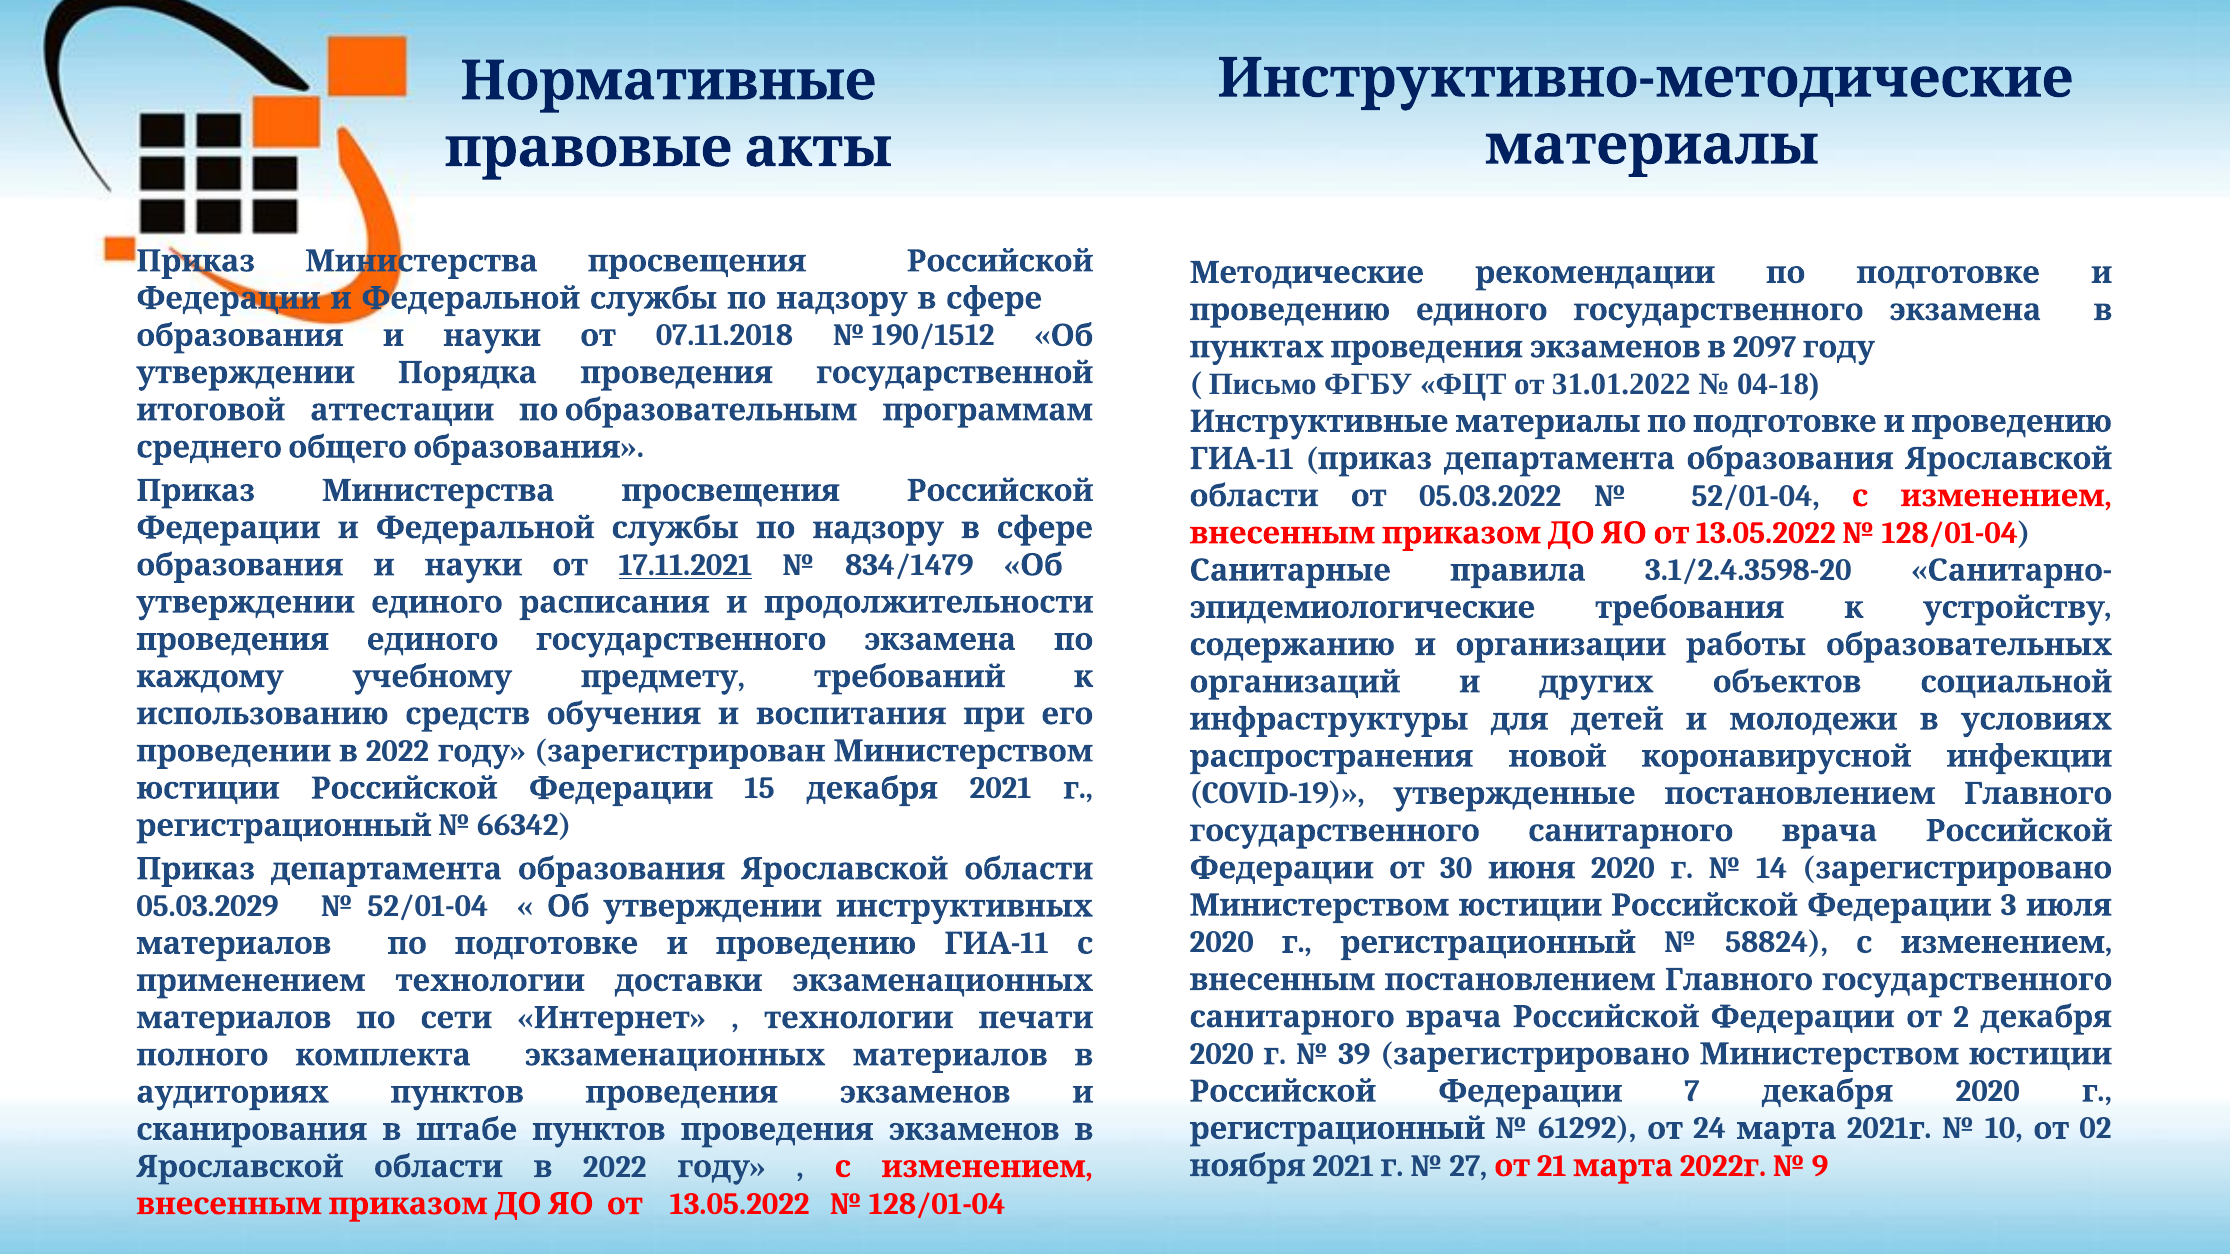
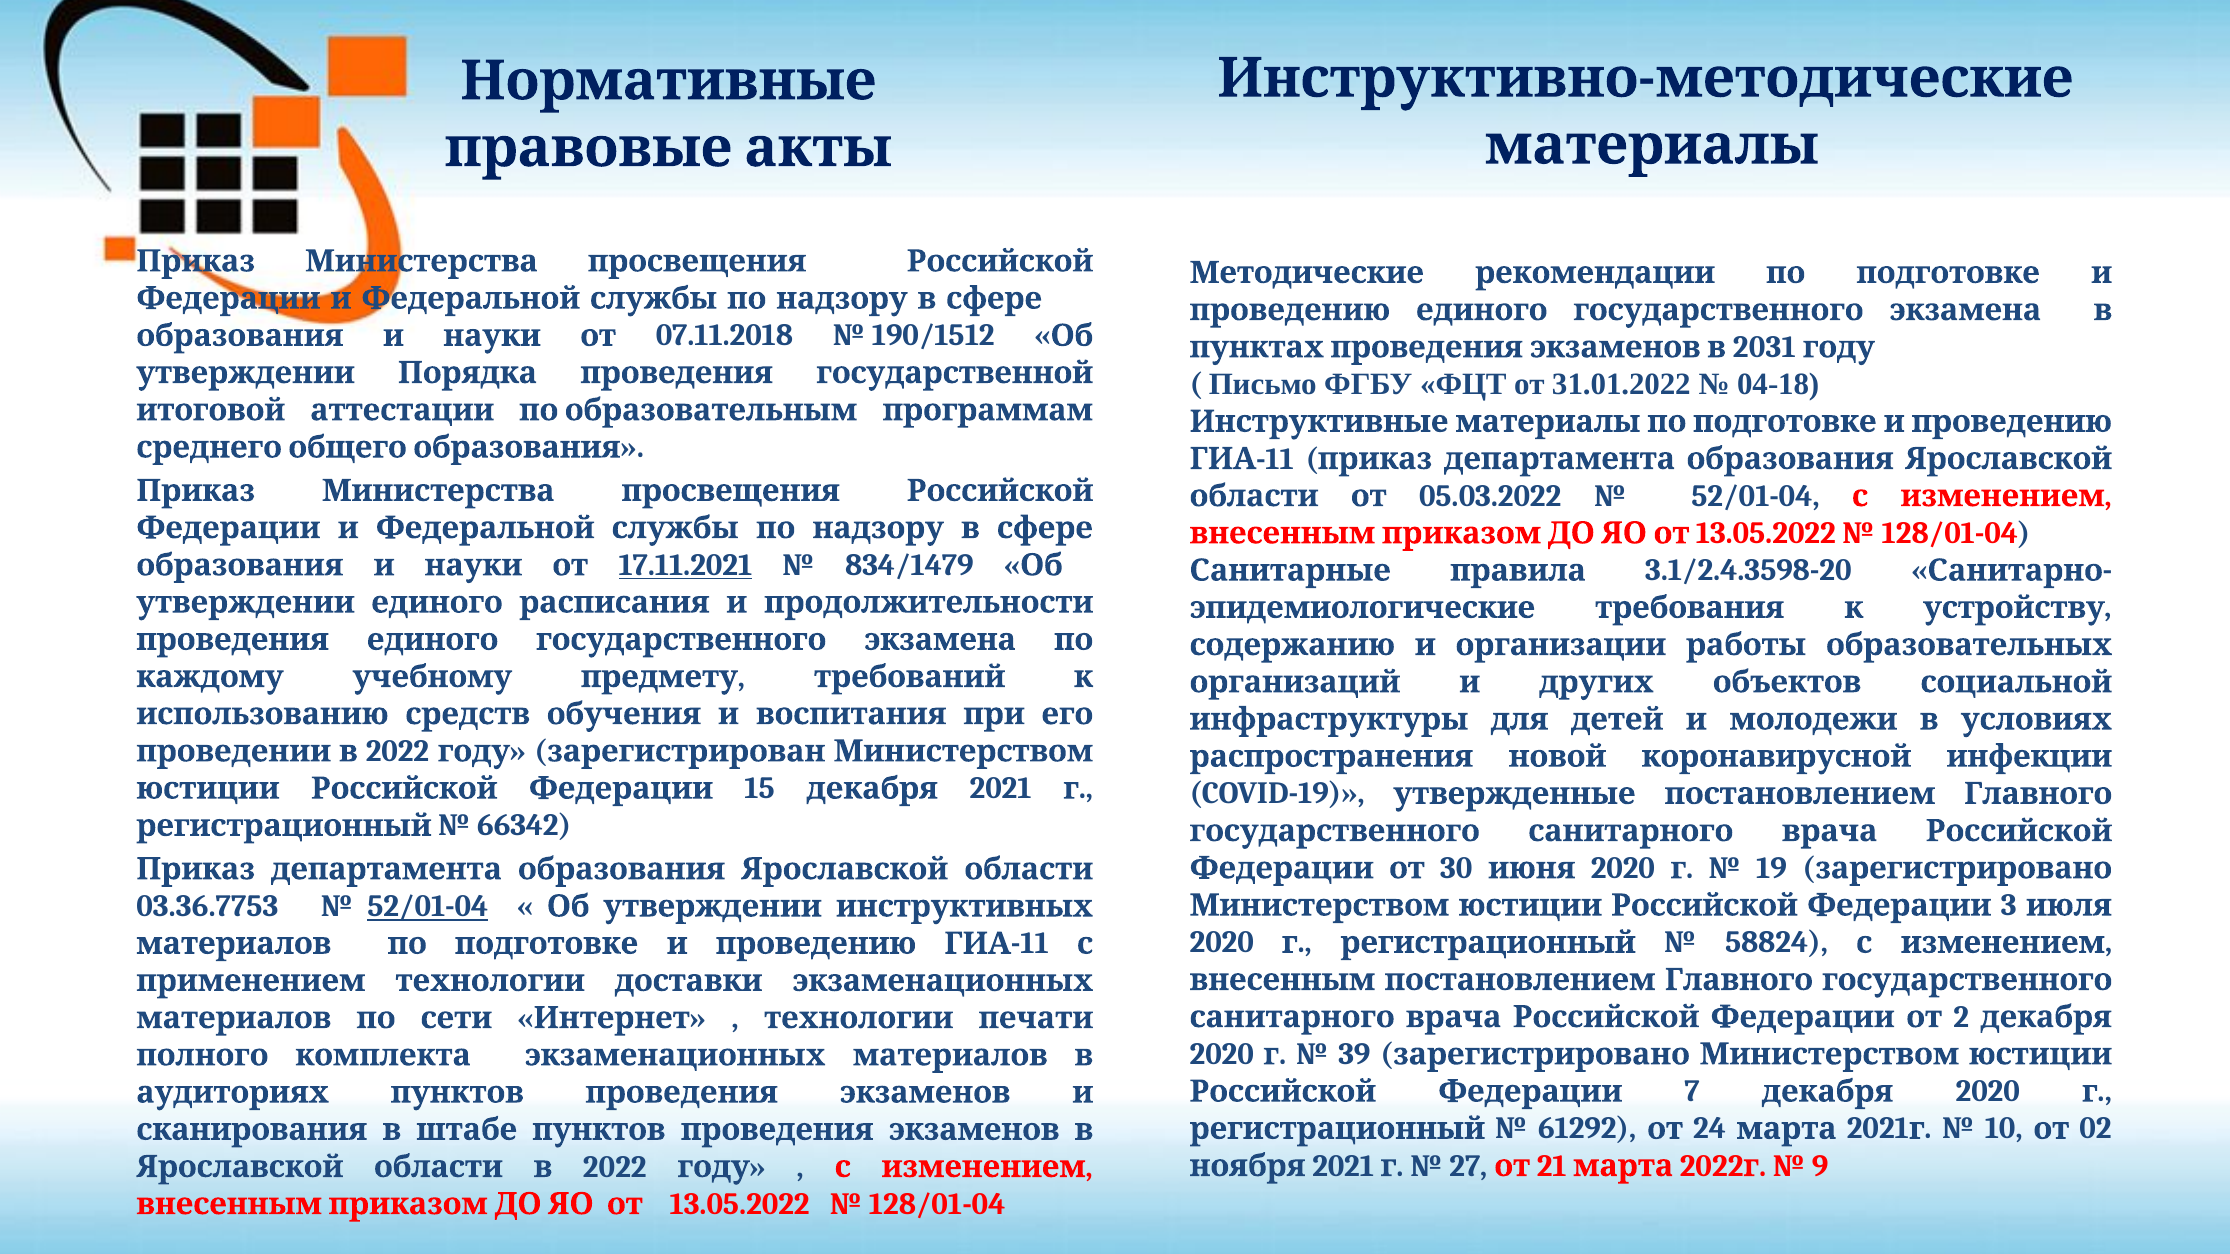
2097: 2097 -> 2031 (1764, 347)
14: 14 -> 19 (1772, 868)
05.03.2029: 05.03.2029 -> 03.36.7753 (207, 907)
52/01-04 underline: none -> present (428, 907)
